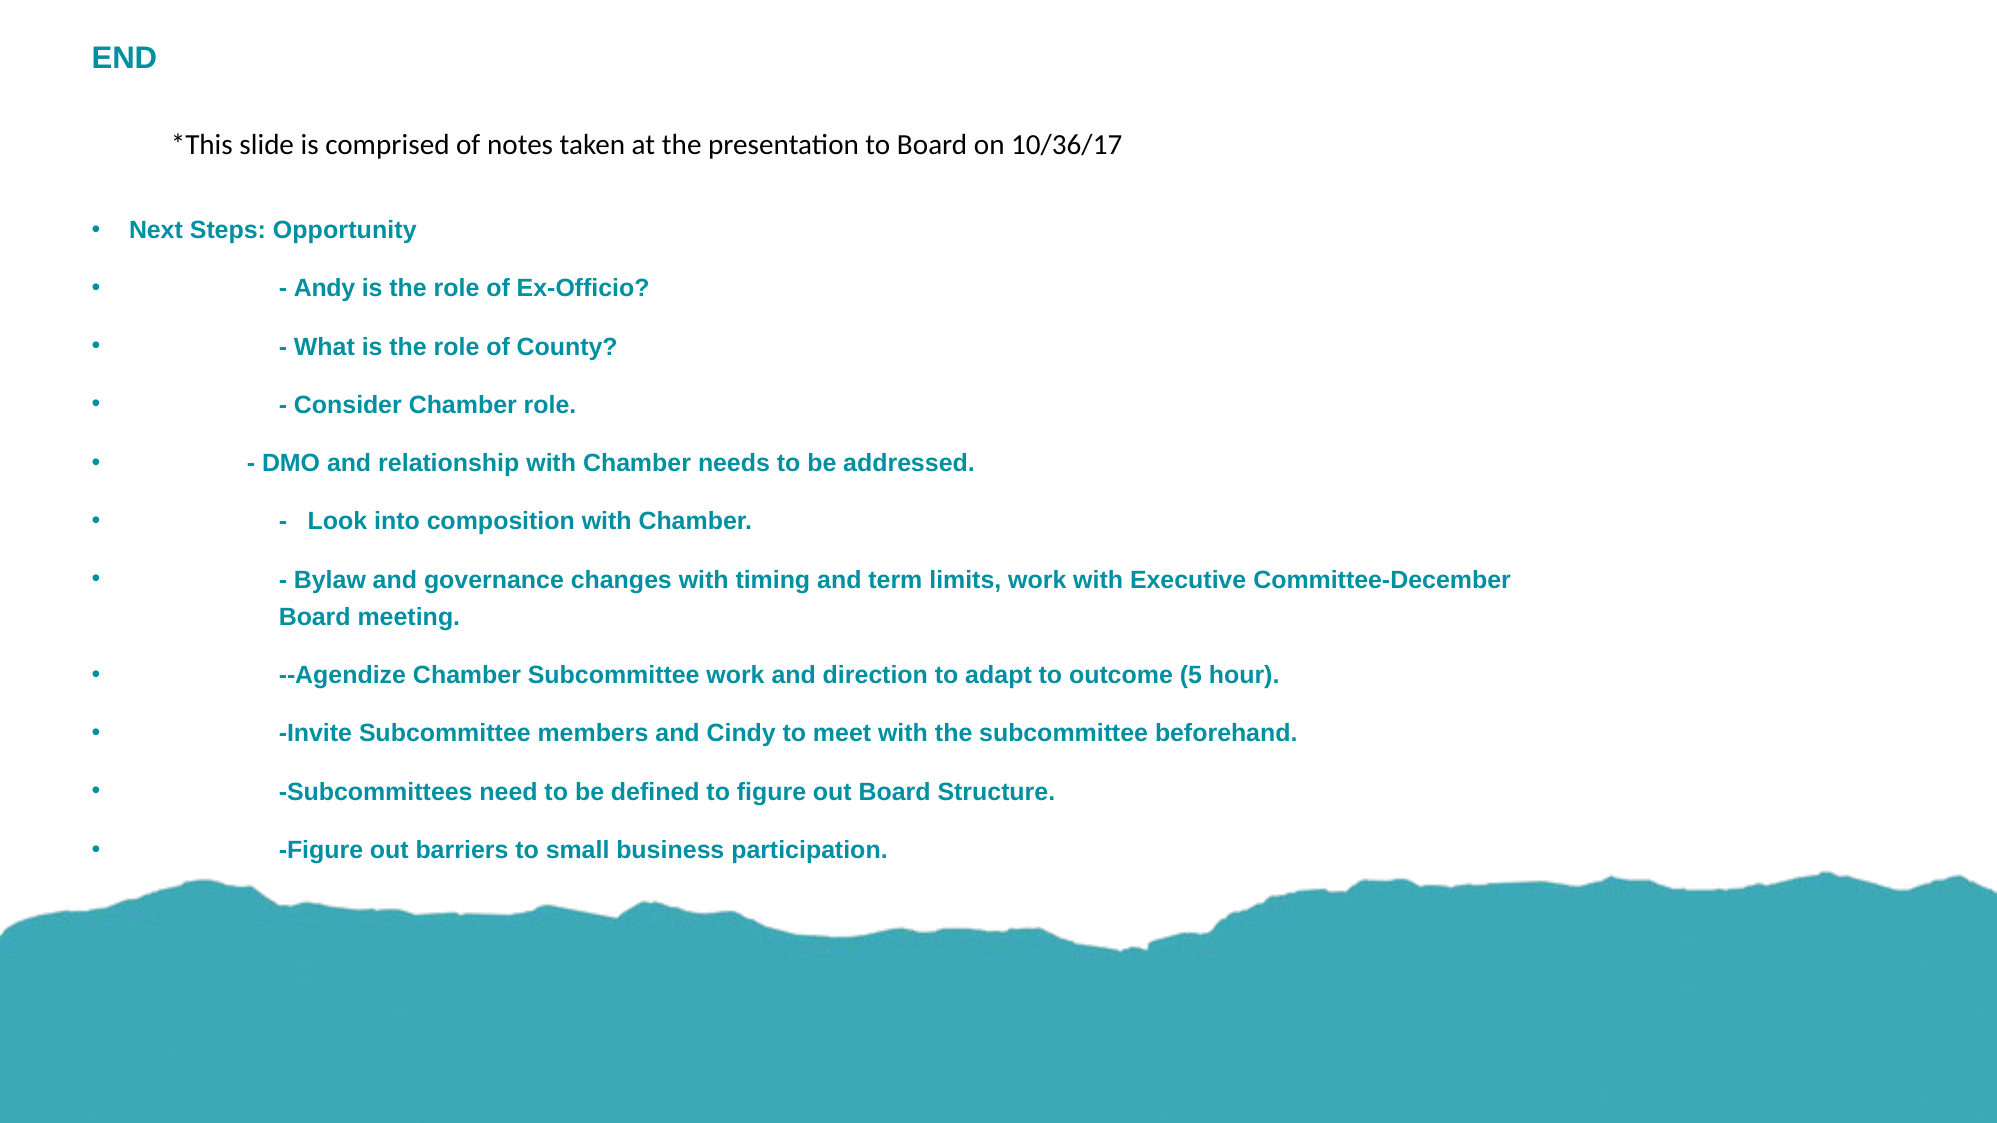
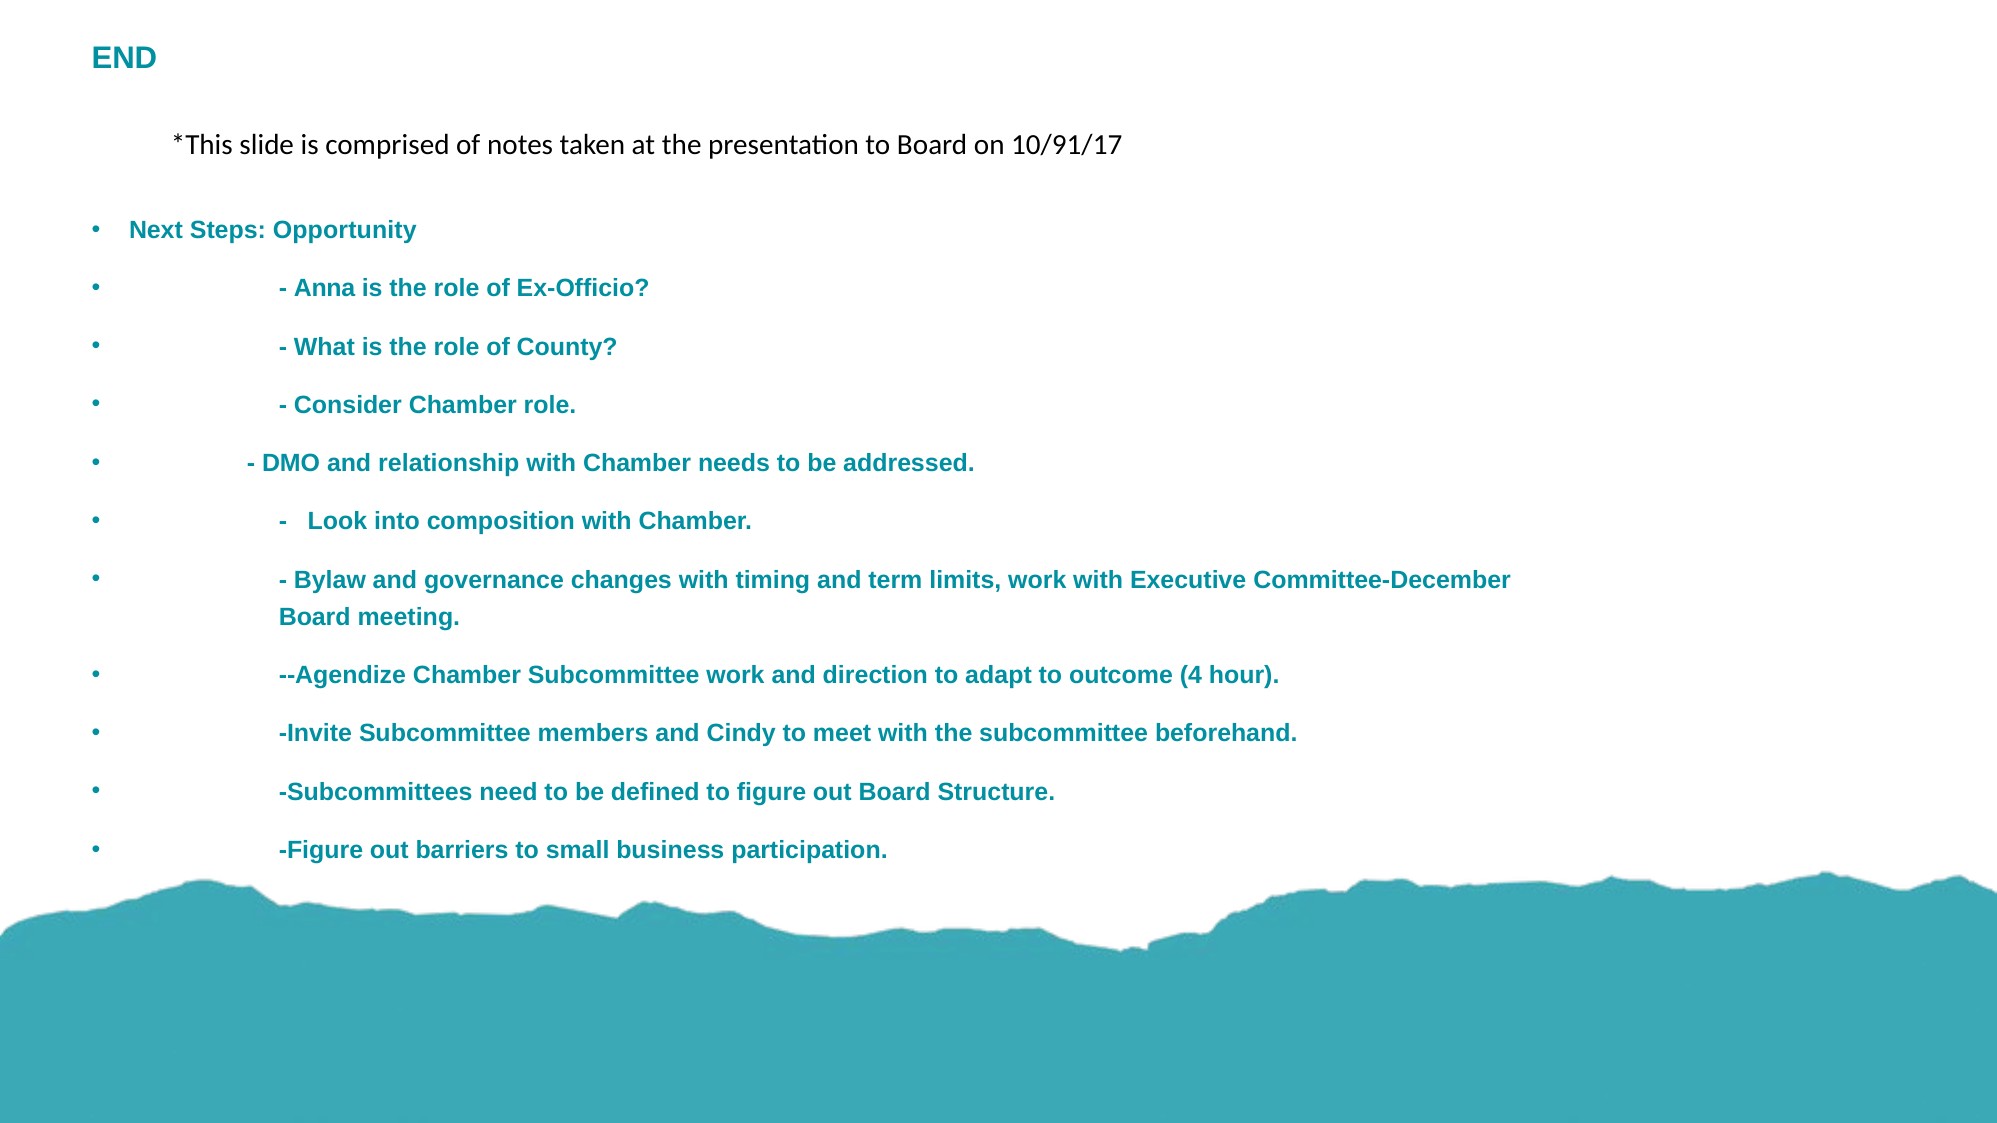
10/36/17: 10/36/17 -> 10/91/17 (1067, 145)
Andy: Andy -> Anna (325, 289)
5: 5 -> 4 (1191, 676)
